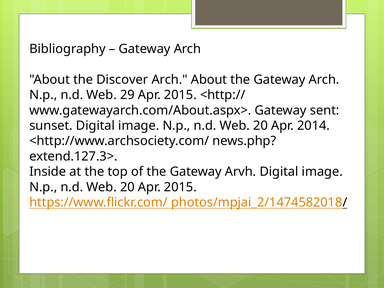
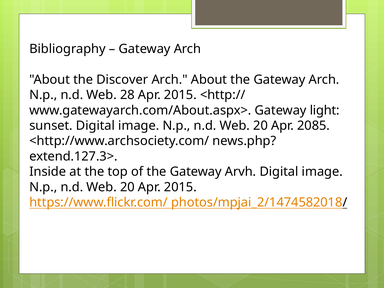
29: 29 -> 28 (127, 95)
sent: sent -> light (325, 110)
2014: 2014 -> 2085 (314, 126)
